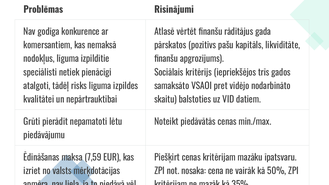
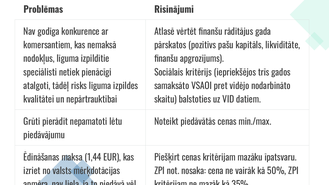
7,59: 7,59 -> 1,44 (93, 158)
